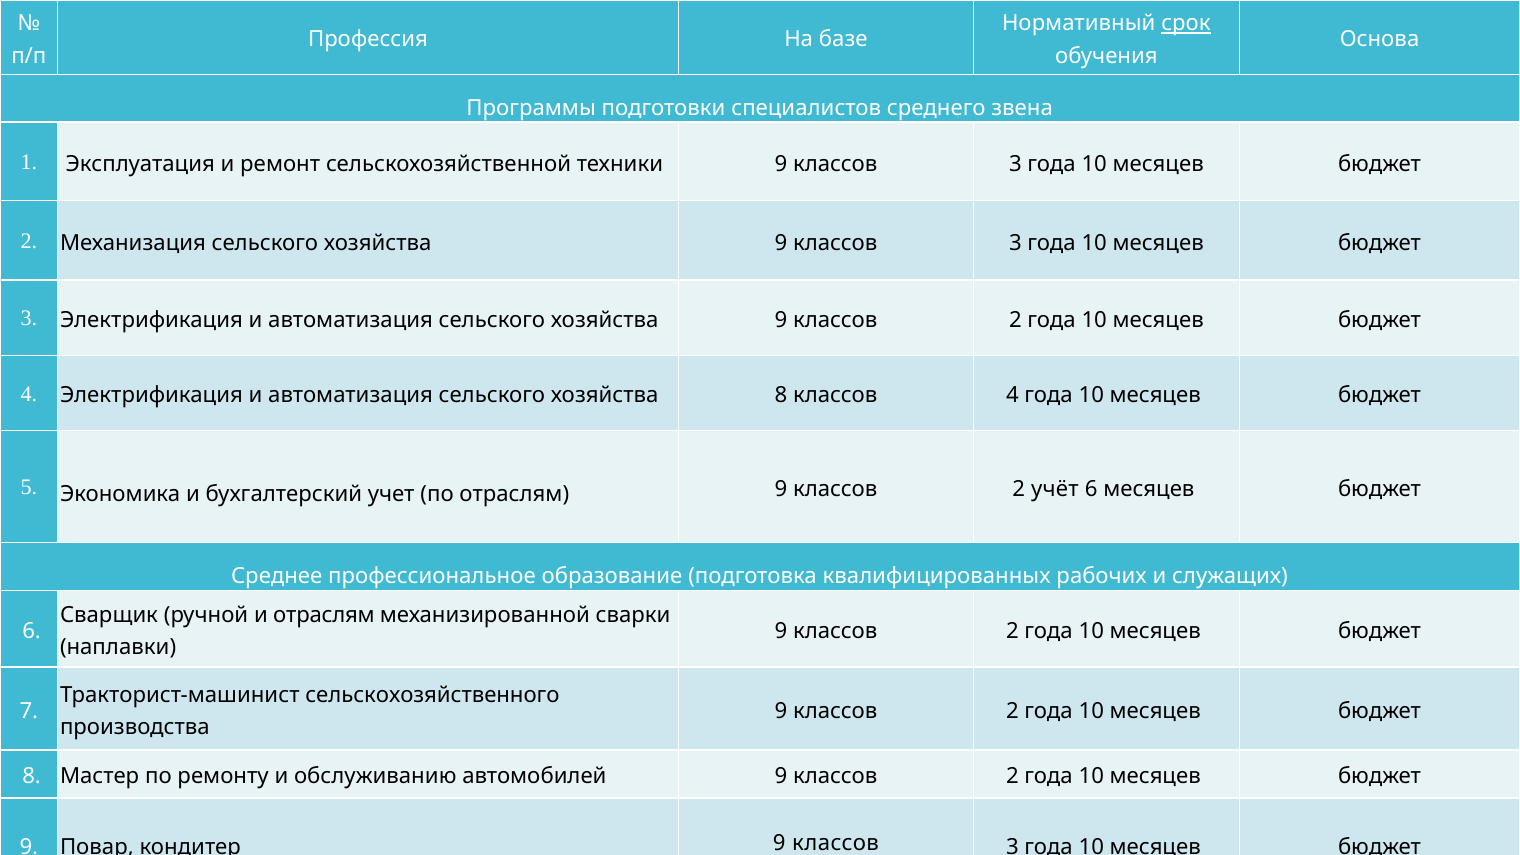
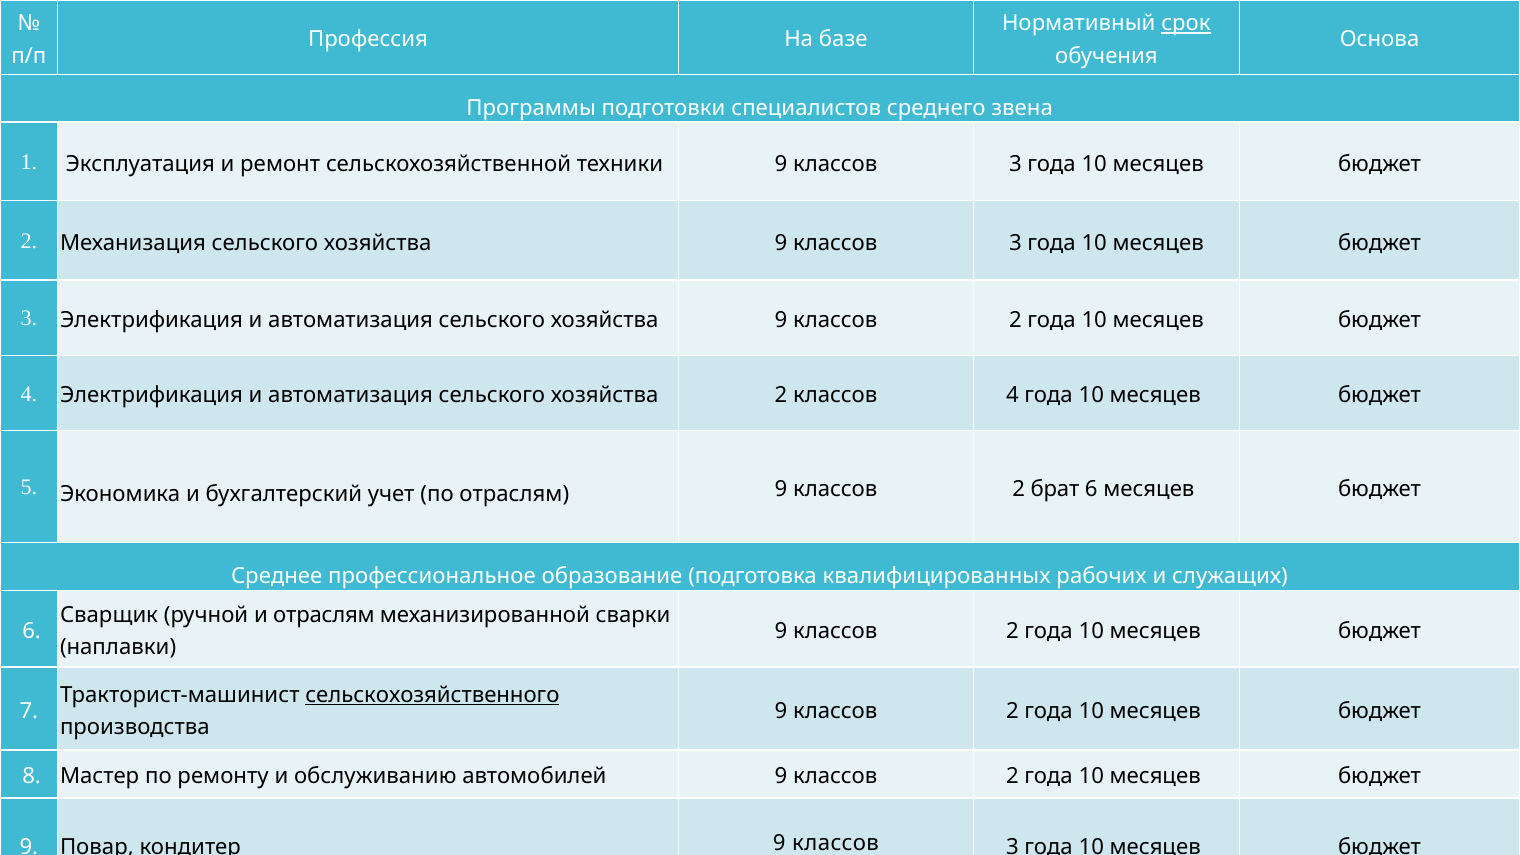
хозяйства 8: 8 -> 2 (781, 395)
учёт: учёт -> брат (1055, 489)
сельскохозяйственного underline: none -> present (432, 695)
